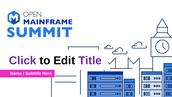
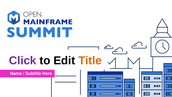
Title colour: purple -> orange (90, 60)
